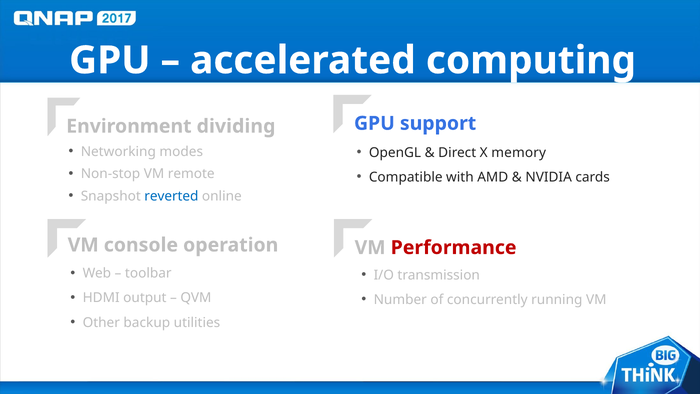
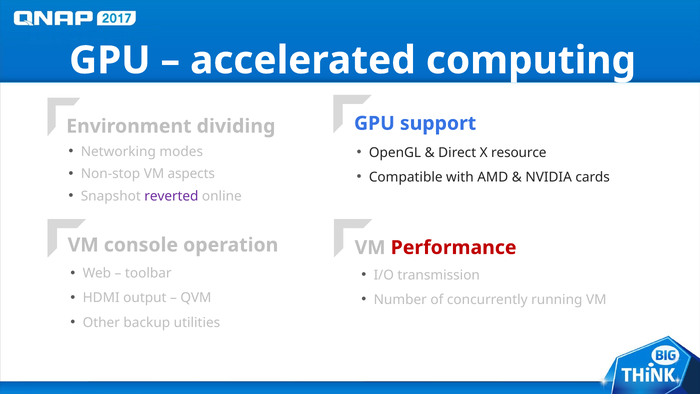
memory: memory -> resource (519, 152)
remote: remote -> aspects (191, 174)
reverted colour: blue -> purple (171, 196)
